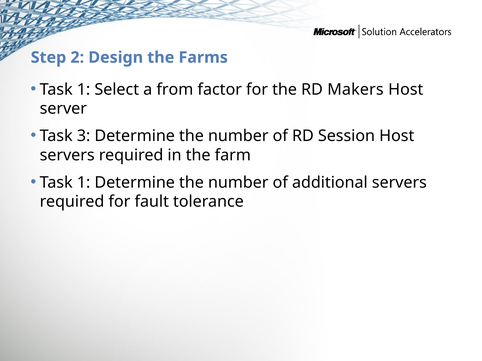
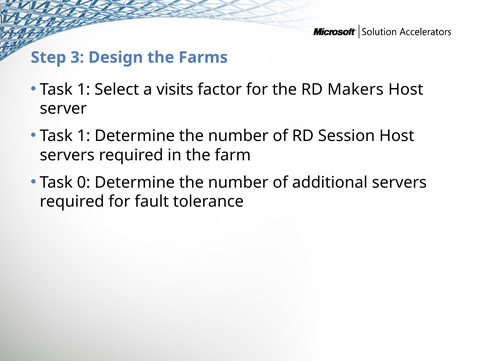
2: 2 -> 3 (77, 58)
from: from -> visits (175, 90)
3: 3 -> 1 (84, 136)
1: 1 -> 0 (84, 183)
